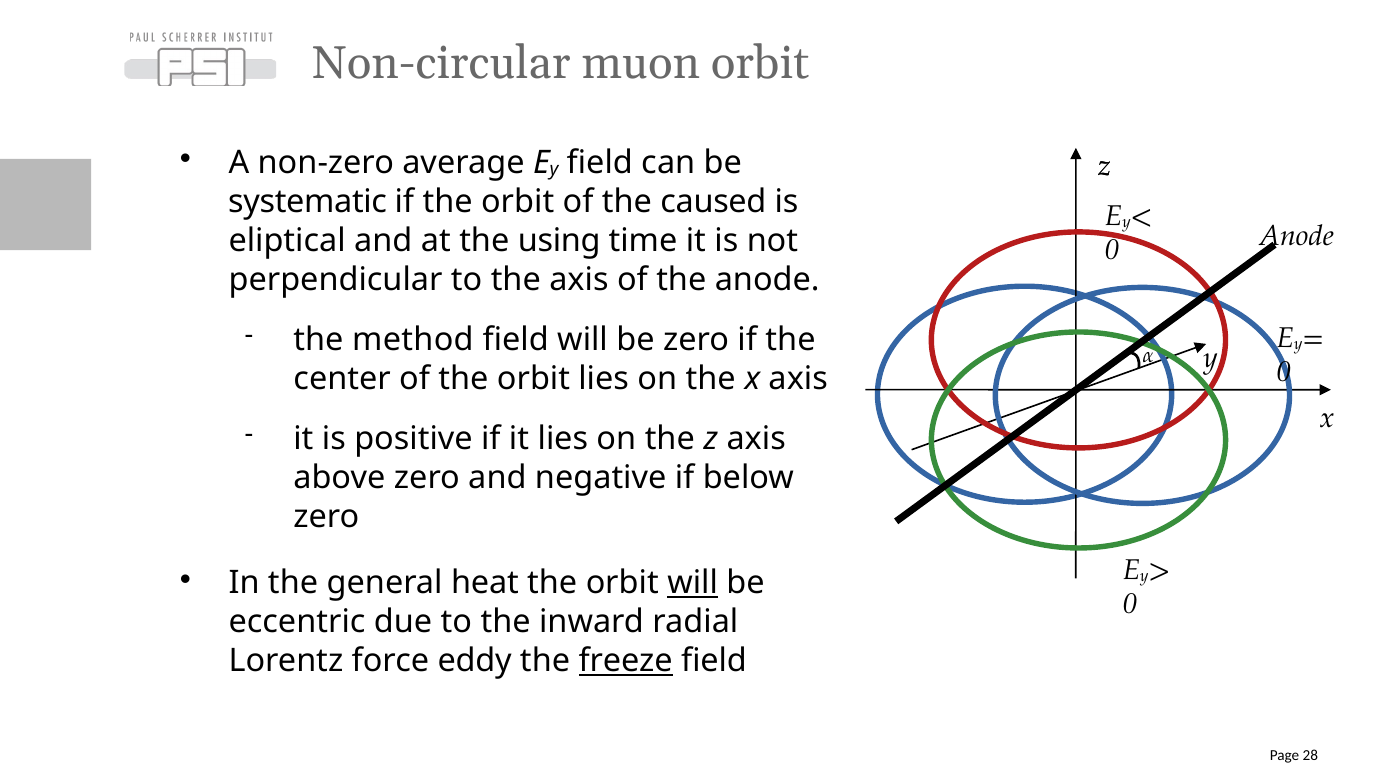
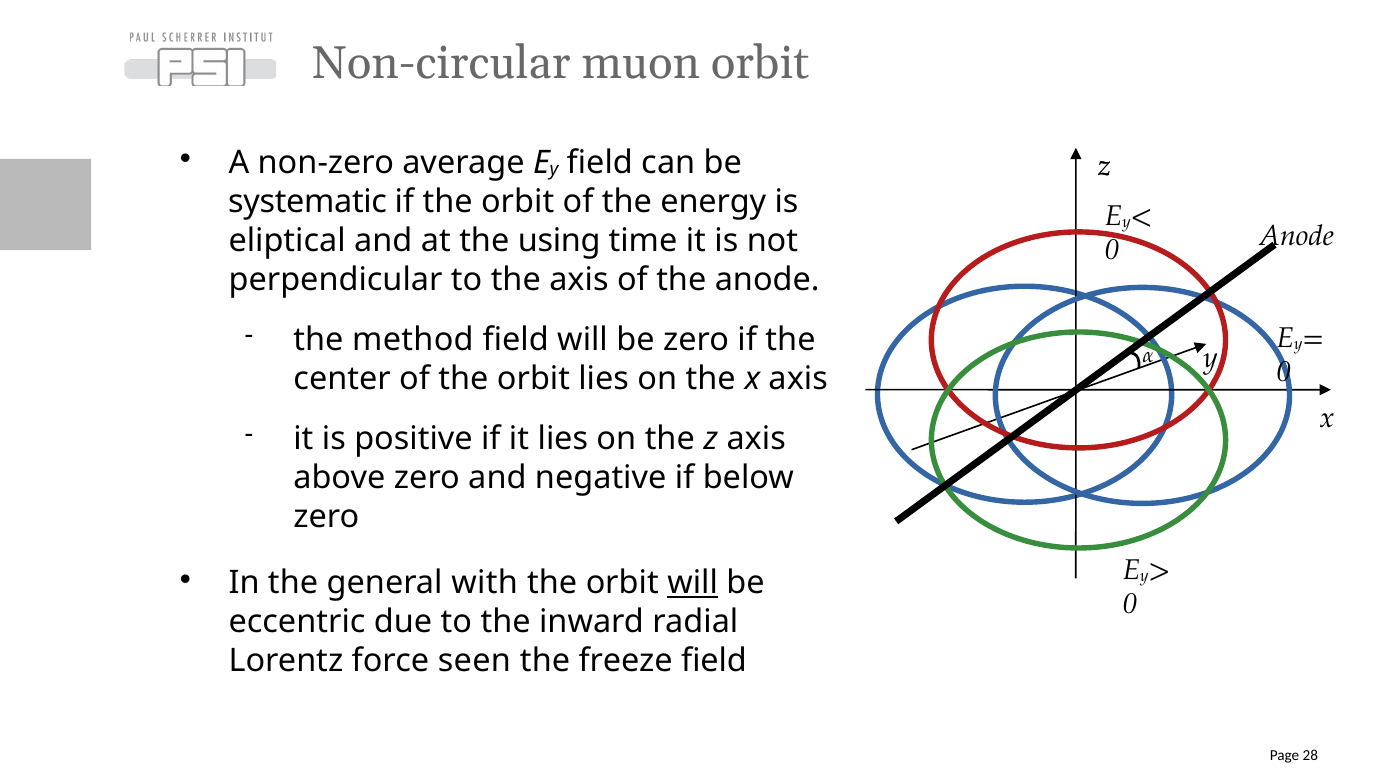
caused: caused -> energy (713, 202)
heat: heat -> with (485, 583)
eddy: eddy -> seen (474, 661)
freeze underline: present -> none (626, 661)
